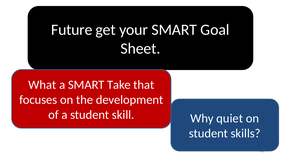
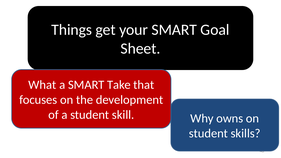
Future: Future -> Things (72, 30)
quiet: quiet -> owns (230, 118)
